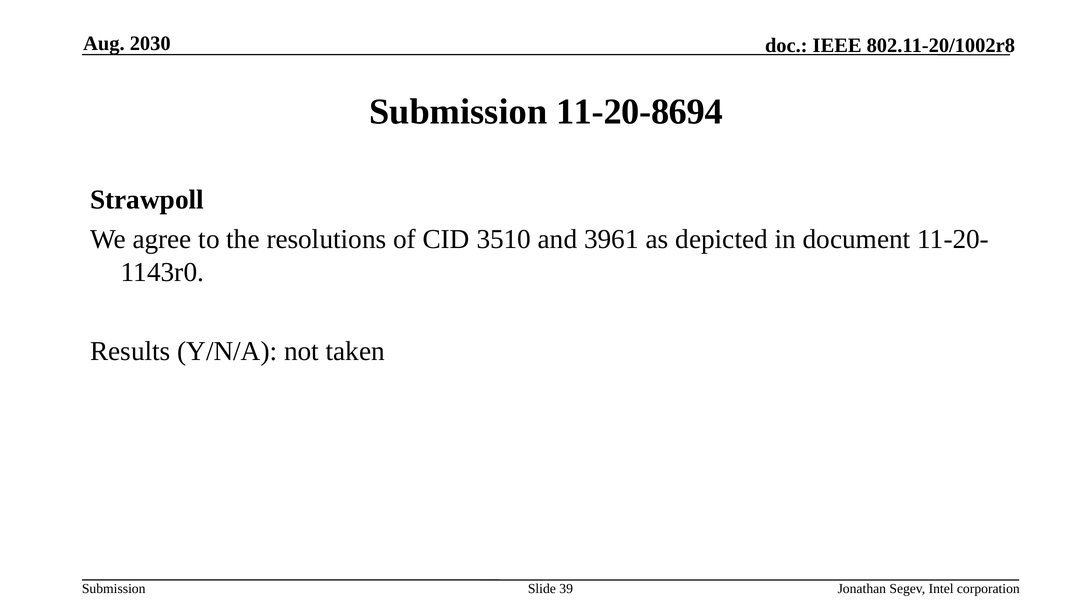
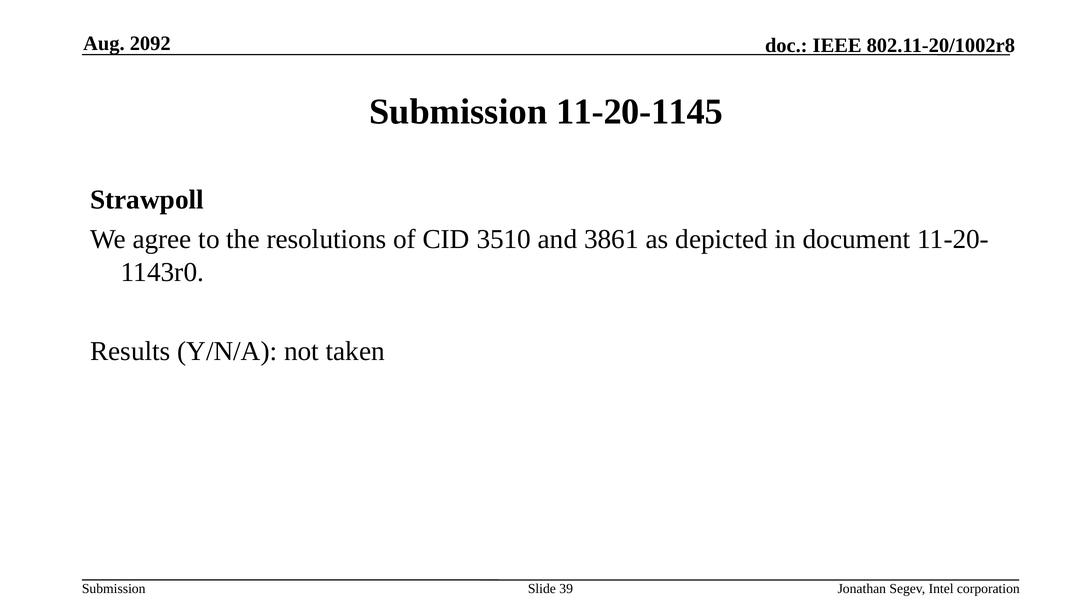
2030: 2030 -> 2092 (150, 43)
11-20-8694: 11-20-8694 -> 11-20-1145 (639, 112)
3961: 3961 -> 3861 (611, 239)
